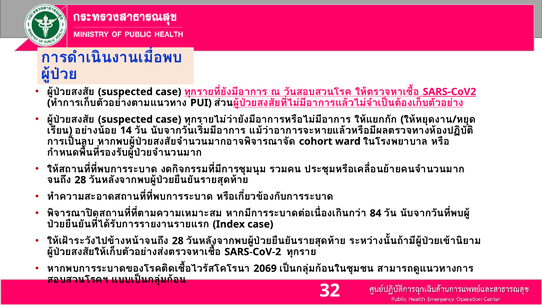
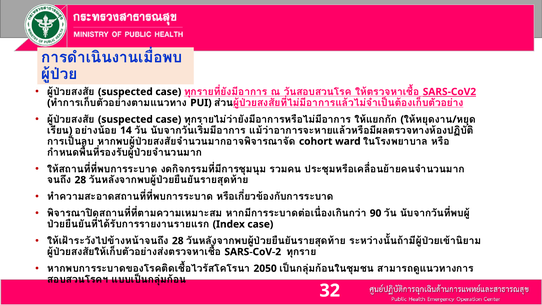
84: 84 -> 90 (376, 213)
2069: 2069 -> 2050 (265, 268)
